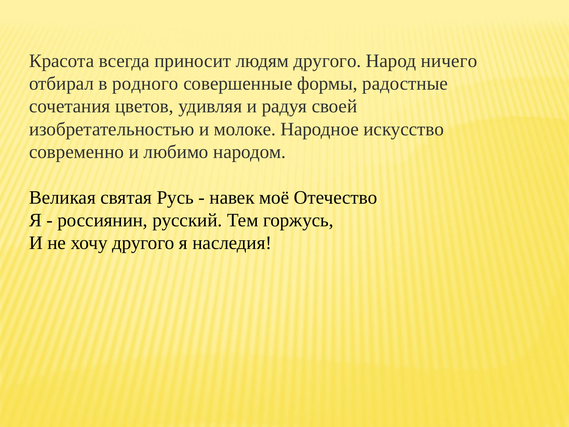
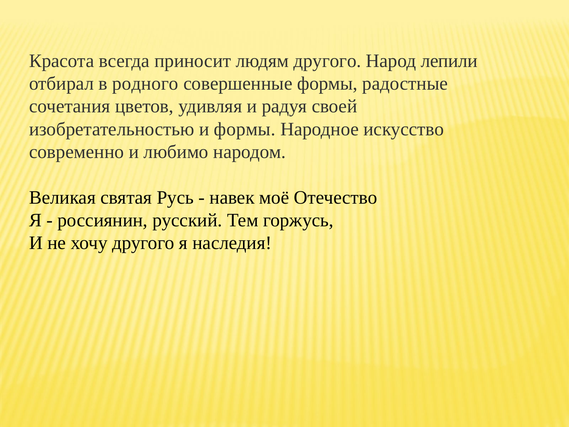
ничего: ничего -> лепили (449, 61)
и молоке: молоке -> формы (245, 129)
